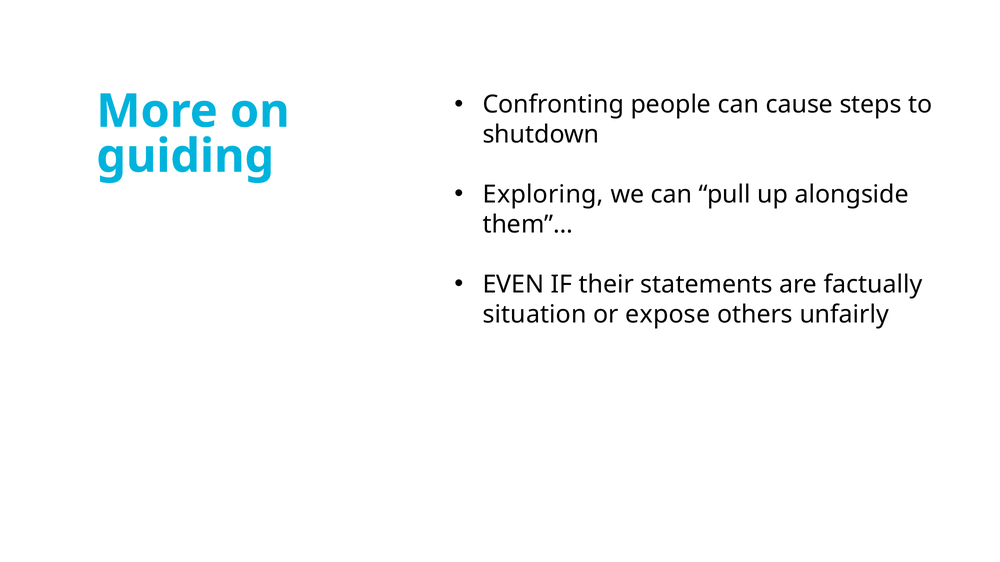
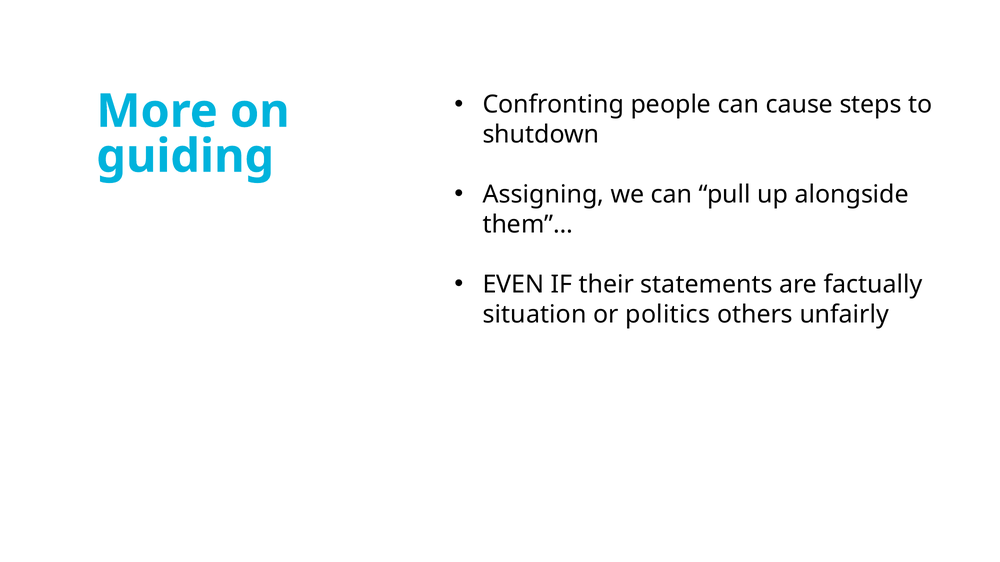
Exploring: Exploring -> Assigning (543, 195)
expose: expose -> politics (668, 315)
